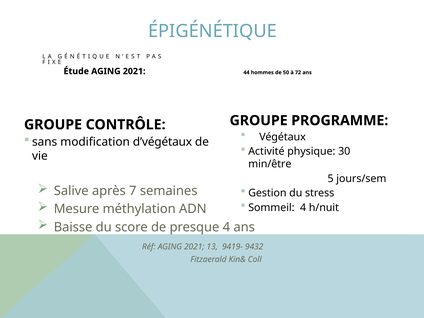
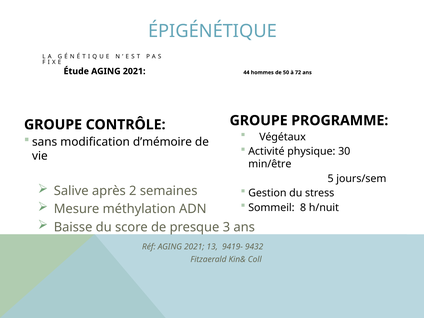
d’végétaux: d’végétaux -> d’mémoire (162, 142)
7: 7 -> 2 (133, 191)
Sommeil 4: 4 -> 8 (303, 208)
presque 4: 4 -> 3 (226, 227)
